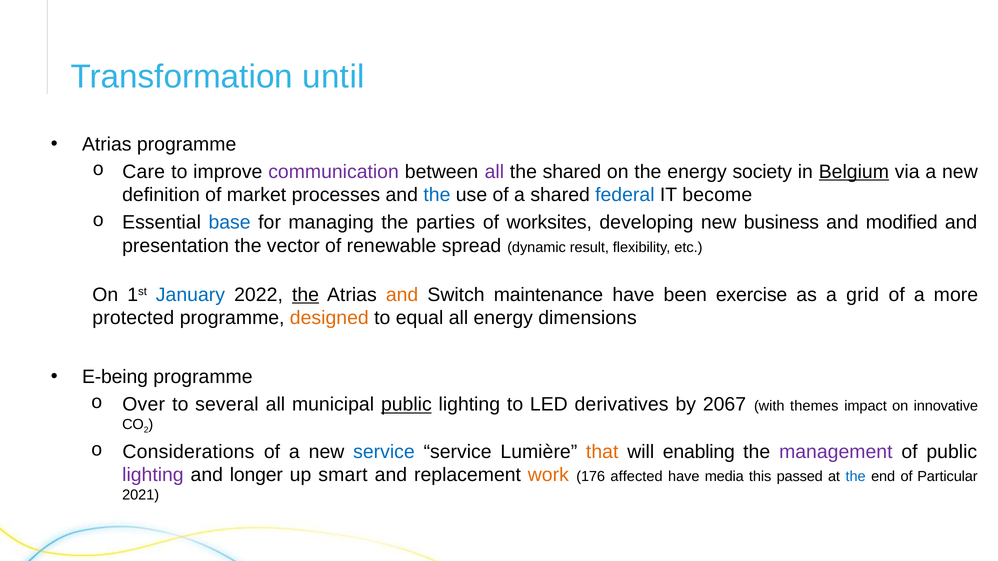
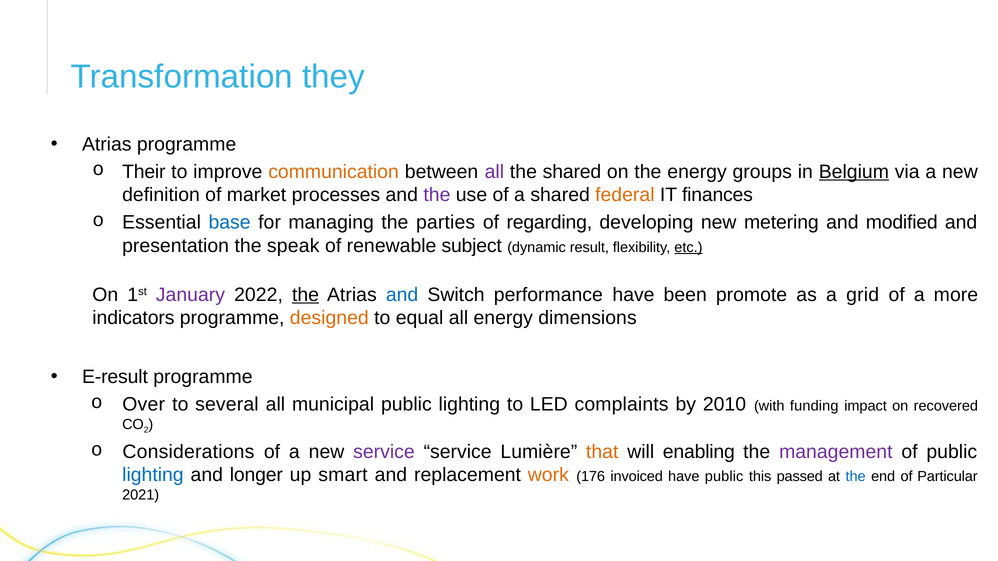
until: until -> they (334, 77)
Care: Care -> Their (144, 172)
communication colour: purple -> orange (334, 172)
society: society -> groups (762, 172)
the colour: blue -> purple (437, 195)
federal colour: blue -> orange (625, 195)
become: become -> finances (717, 195)
worksites: worksites -> regarding (549, 223)
business: business -> metering (781, 223)
vector: vector -> speak (293, 246)
spread: spread -> subject (472, 246)
etc underline: none -> present (688, 247)
January colour: blue -> purple (190, 295)
and colour: orange -> blue (402, 295)
maintenance: maintenance -> performance (548, 295)
exercise: exercise -> promote (751, 295)
protected: protected -> indicators (133, 318)
E-being: E-being -> E-result (115, 377)
public underline: present -> none (406, 405)
derivatives: derivatives -> complaints (622, 405)
2067: 2067 -> 2010 (724, 405)
themes: themes -> funding (814, 406)
innovative: innovative -> recovered (946, 406)
service colour: blue -> purple (384, 452)
lighting colour: purple -> blue (153, 475)
affected: affected -> invoiced (637, 477)
have media: media -> public (724, 477)
